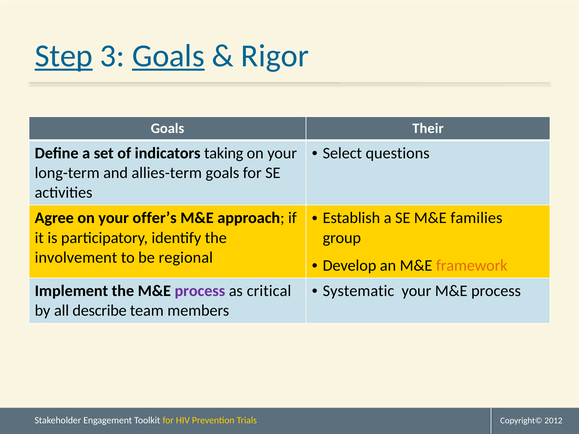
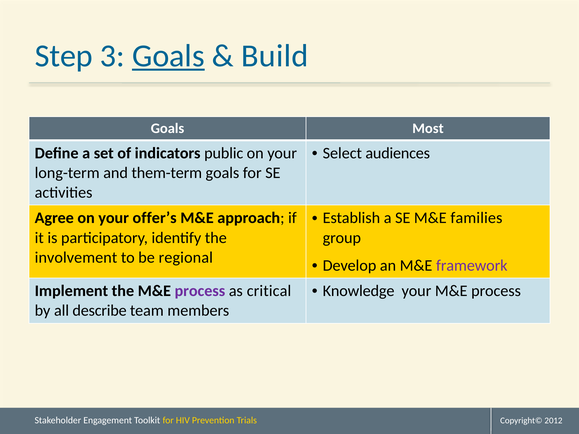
Step underline: present -> none (64, 56)
Rigor: Rigor -> Build (275, 56)
Their: Their -> Most (428, 129)
questions: questions -> audiences (398, 153)
taking: taking -> public (224, 153)
allies-term: allies-term -> them-term (167, 173)
framework colour: orange -> purple (472, 266)
Systematic: Systematic -> Knowledge (359, 291)
